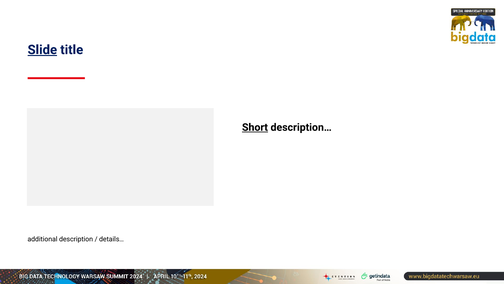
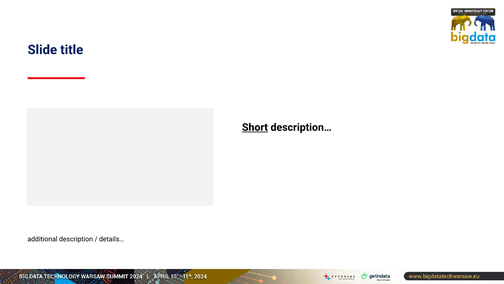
Slide underline: present -> none (42, 50)
